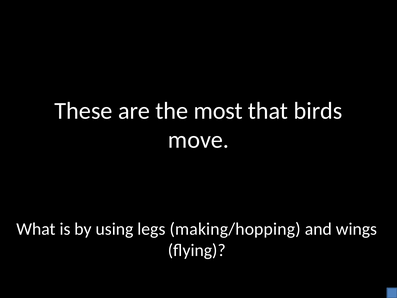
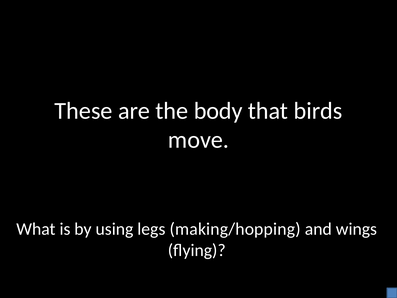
most: most -> body (218, 111)
